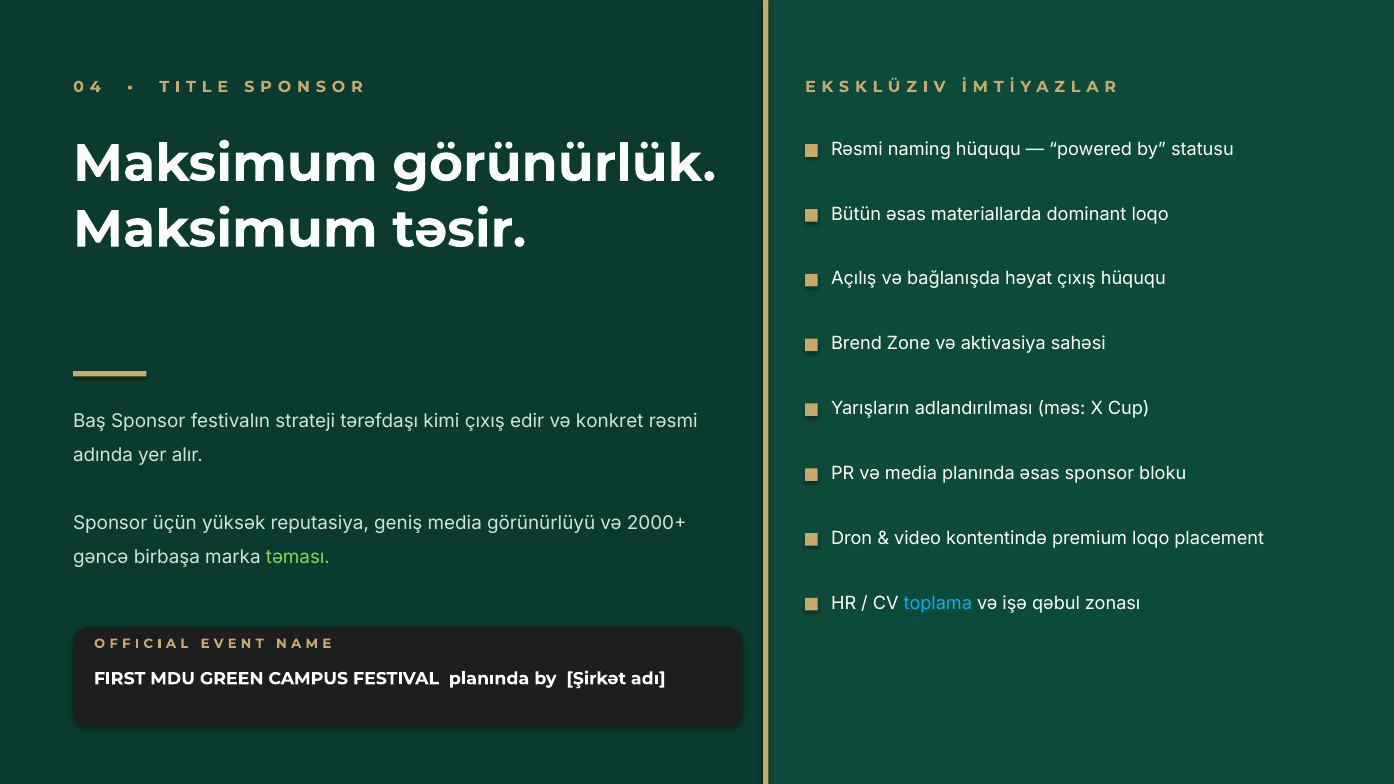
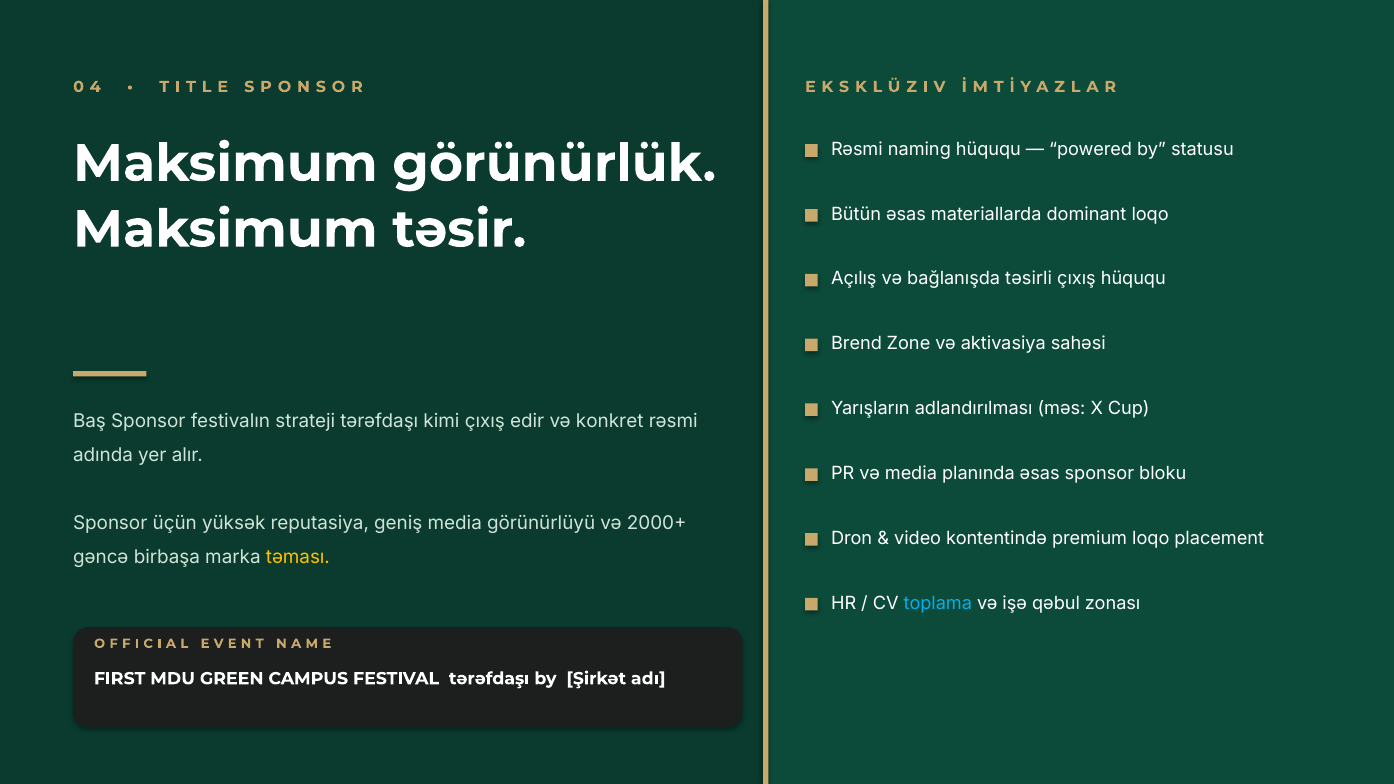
həyat: həyat -> təsirli (1029, 279)
təması colour: light green -> yellow (298, 557)
FESTIVAL planında: planında -> tərəfdaşı (489, 679)
